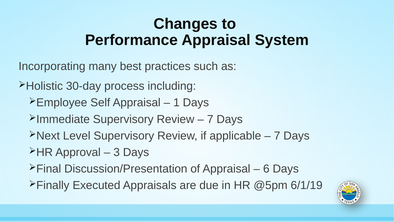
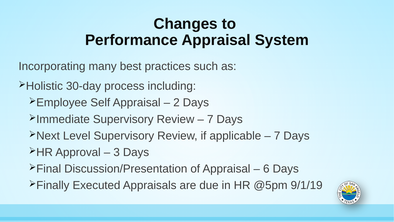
1: 1 -> 2 (176, 102)
6/1/19: 6/1/19 -> 9/1/19 (307, 185)
